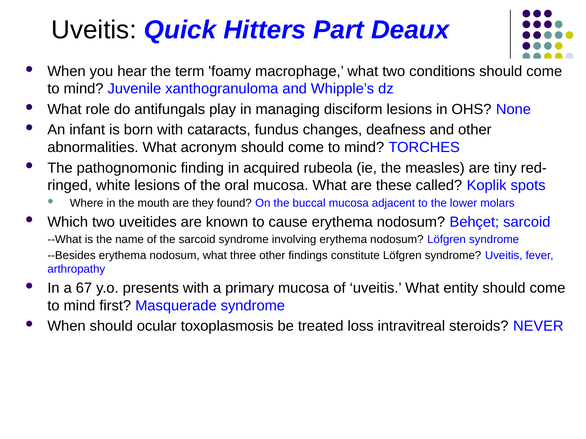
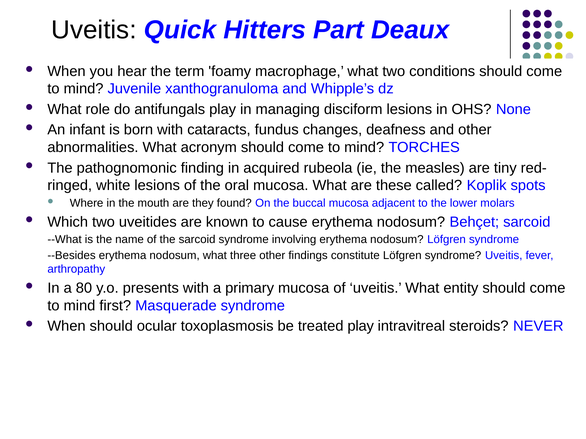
67: 67 -> 80 (84, 288)
treated loss: loss -> play (361, 326)
